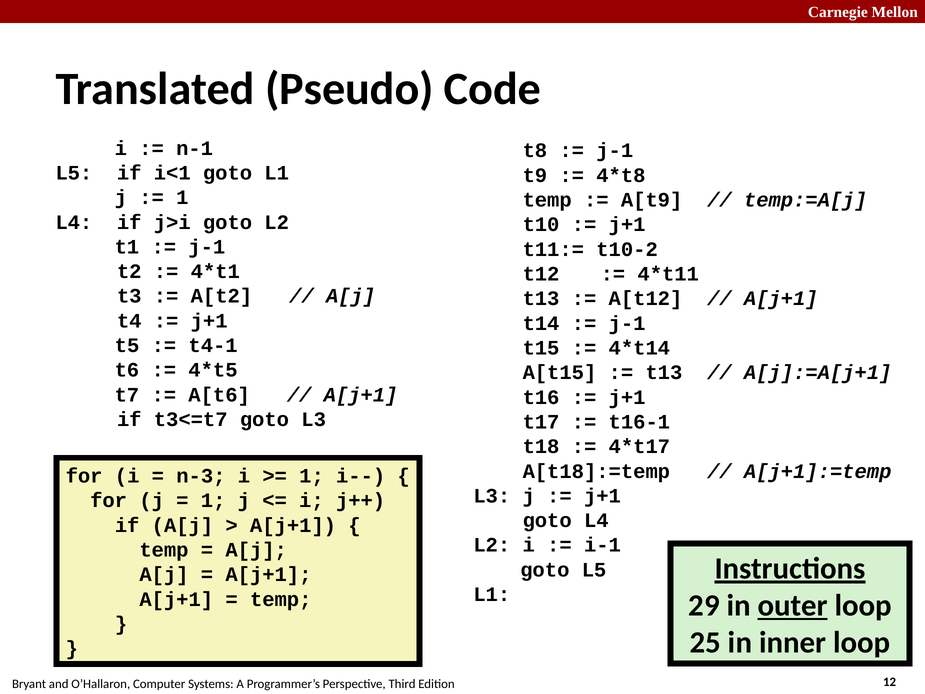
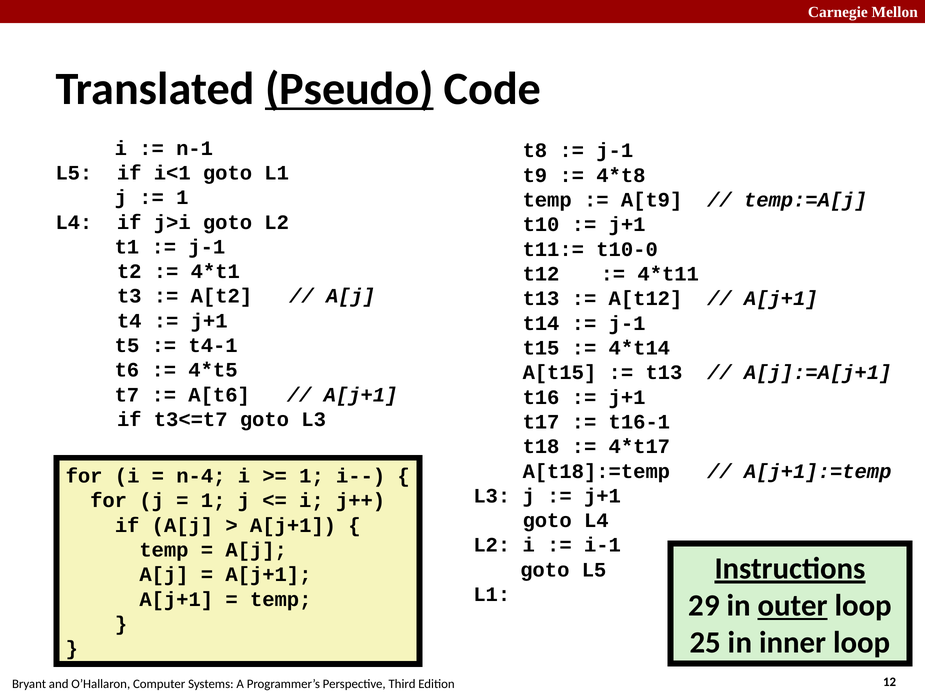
Pseudo underline: none -> present (349, 89)
t10-2: t10-2 -> t10-0 (627, 249)
n-3: n-3 -> n-4 (201, 476)
